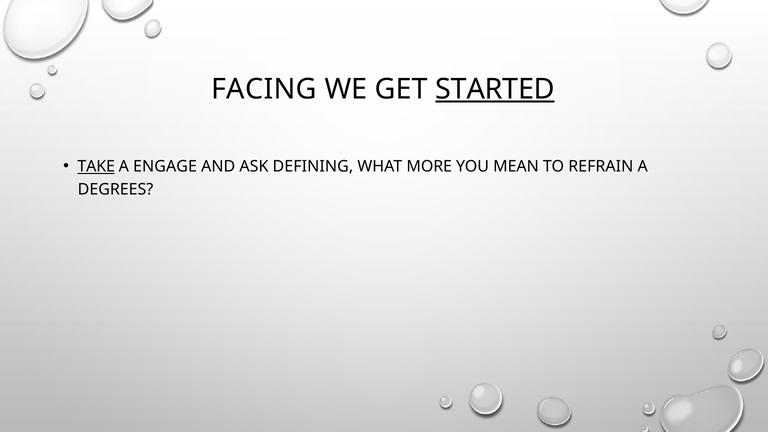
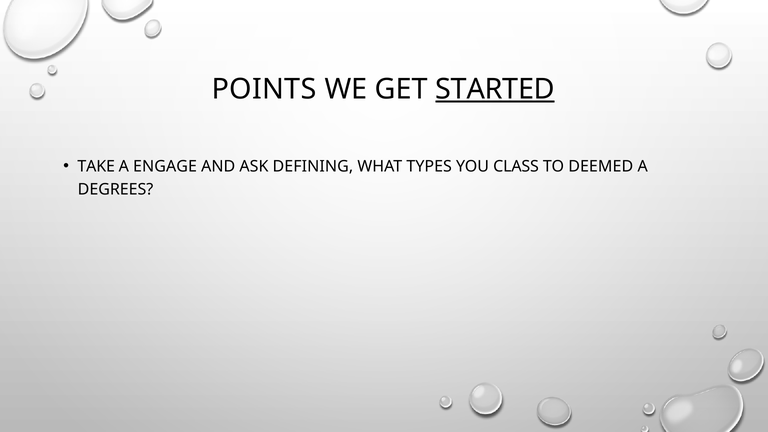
FACING: FACING -> POINTS (264, 89)
TAKE underline: present -> none (96, 167)
MORE: MORE -> TYPES (429, 167)
MEAN: MEAN -> CLASS (516, 167)
REFRAIN: REFRAIN -> DEEMED (601, 167)
